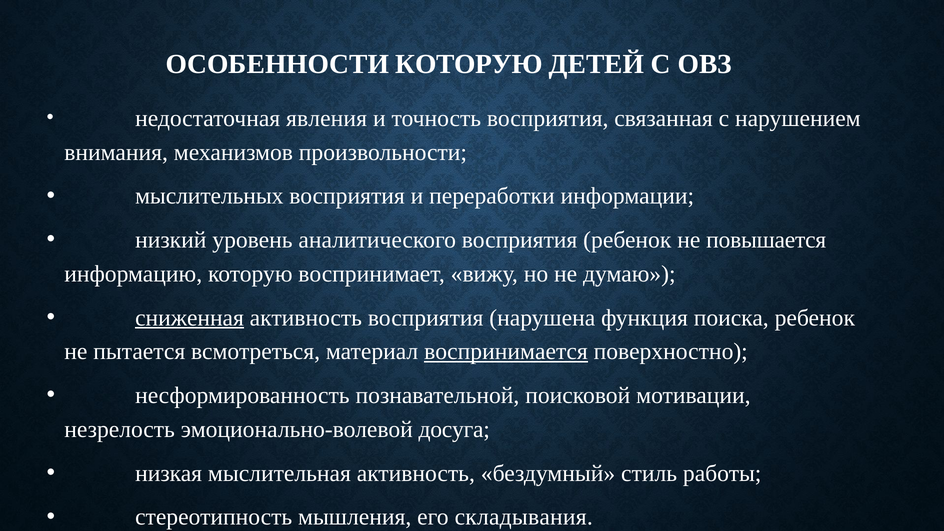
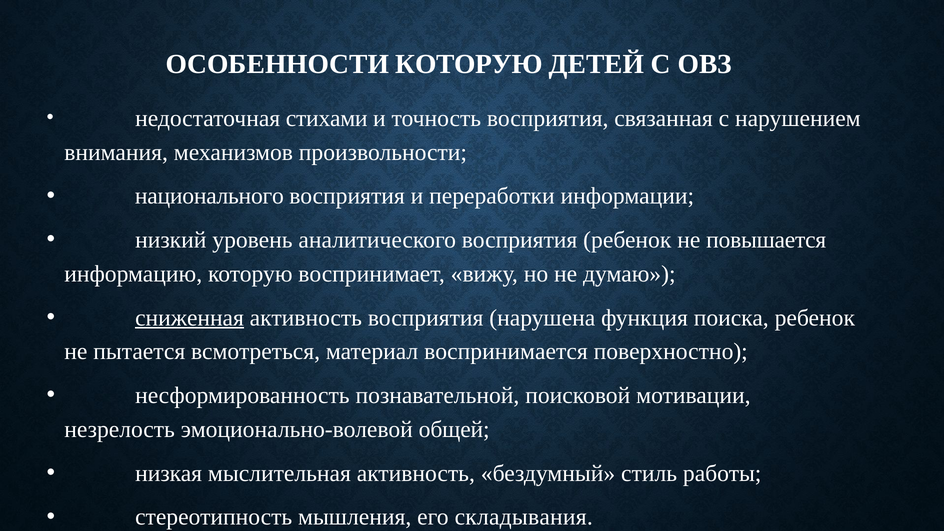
явления: явления -> стихами (327, 118)
мыслительных: мыслительных -> национального (209, 196)
воспринимается underline: present -> none (506, 352)
досуга: досуга -> общей (454, 429)
